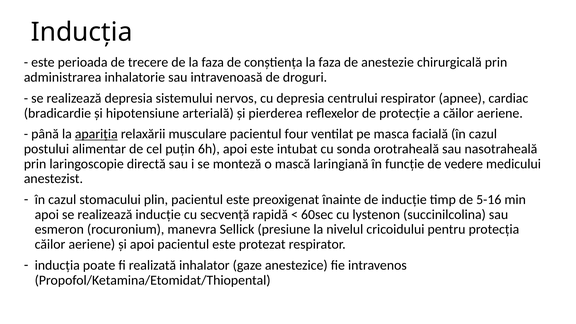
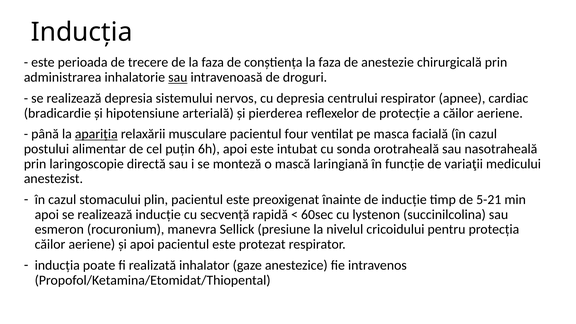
sau underline: none -> present (178, 77)
vedere: vedere -> variaţii (464, 164)
5-16: 5-16 -> 5-21 (489, 200)
